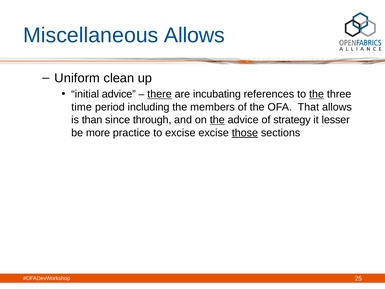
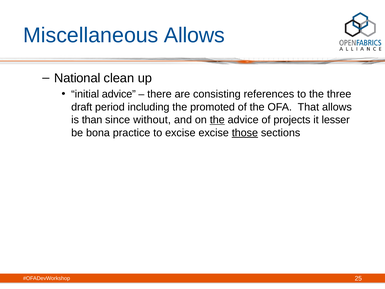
Uniform: Uniform -> National (77, 78)
there underline: present -> none (159, 94)
incubating: incubating -> consisting (217, 94)
the underline: present -> none (317, 94)
time: time -> draft (82, 107)
members: members -> promoted (213, 107)
through: through -> without (152, 120)
strategy: strategy -> projects (292, 120)
more: more -> bona (98, 133)
